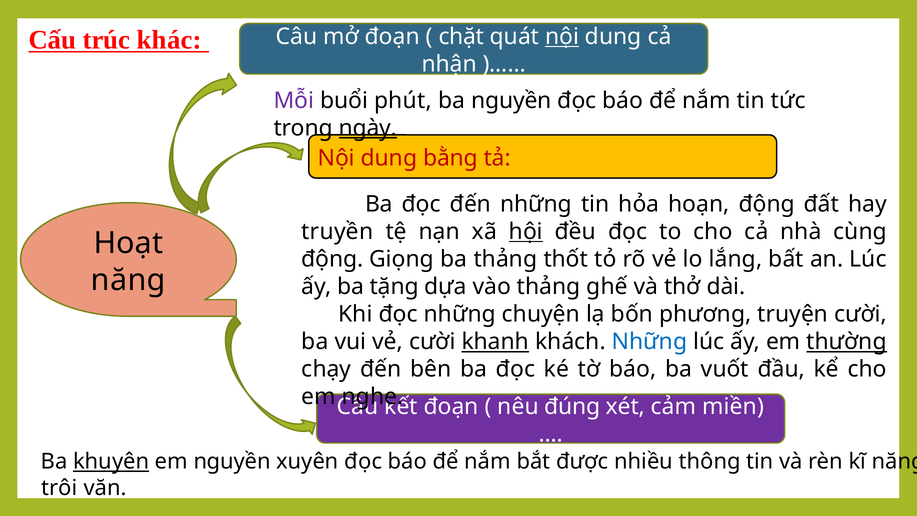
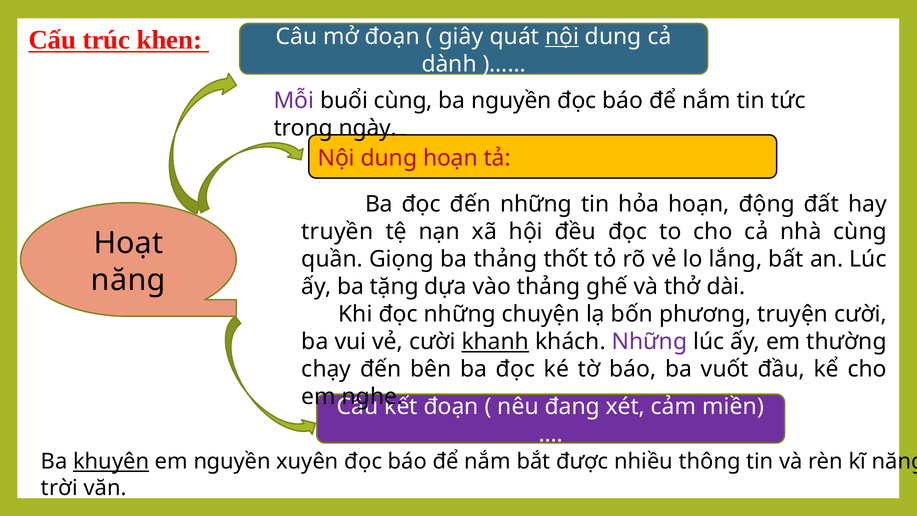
khác: khác -> khen (169, 40)
chặt: chặt -> giây (461, 37)
nhận: nhận -> dành (449, 64)
buổi phút: phút -> cùng (403, 100)
ngày underline: present -> none (368, 128)
dung bằng: bằng -> hoạn (450, 158)
hội underline: present -> none (526, 232)
động: động -> quần (332, 259)
Những colour: blue -> purple (649, 342)
thường underline: present -> none (847, 342)
đúng: đúng -> đang (572, 406)
trôi: trôi -> trời (59, 488)
